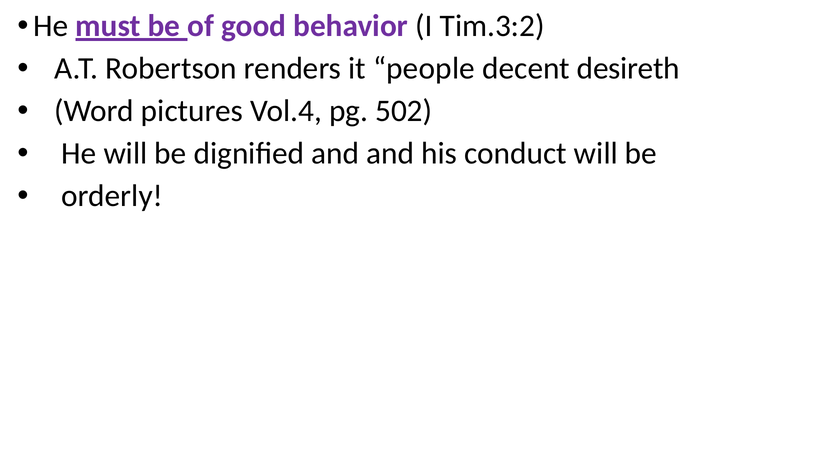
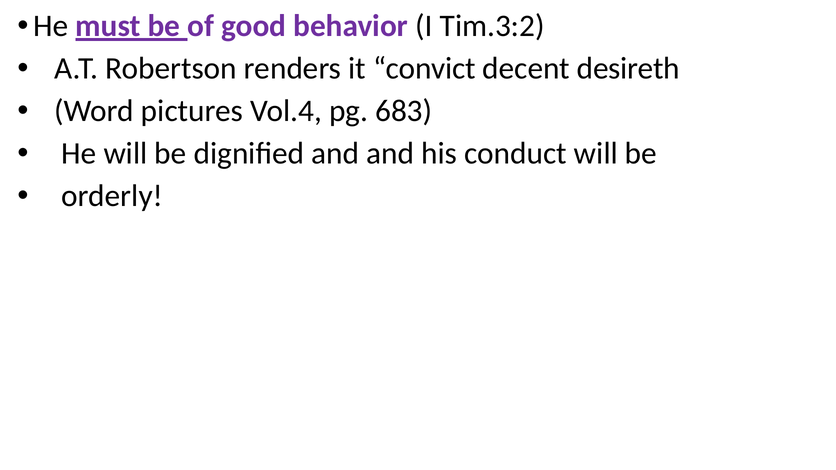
people: people -> convict (424, 68)
502: 502 -> 683 (404, 111)
